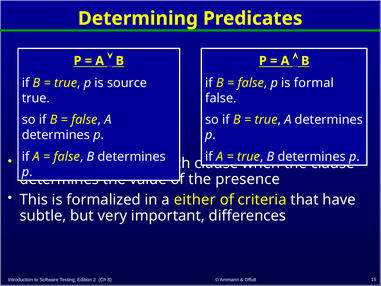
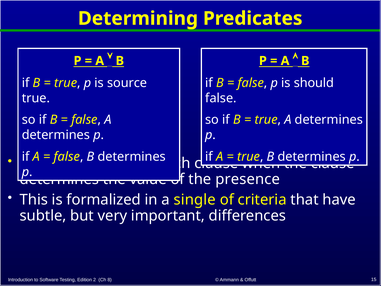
formal: formal -> should (314, 83)
either: either -> single (195, 200)
